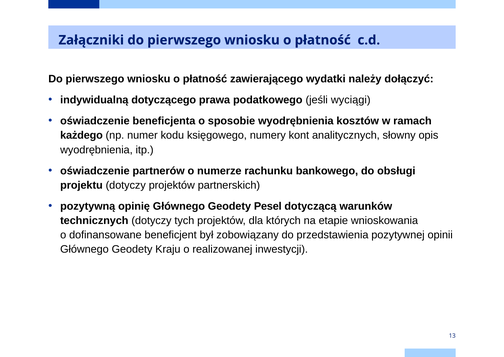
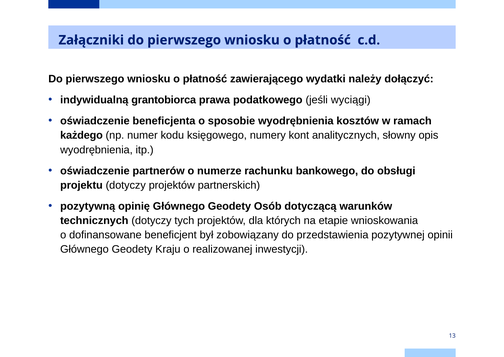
dotyczącego: dotyczącego -> grantobiorca (164, 100)
Pesel: Pesel -> Osób (268, 206)
